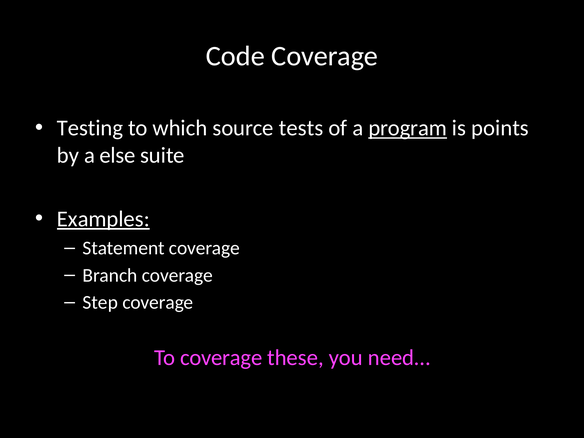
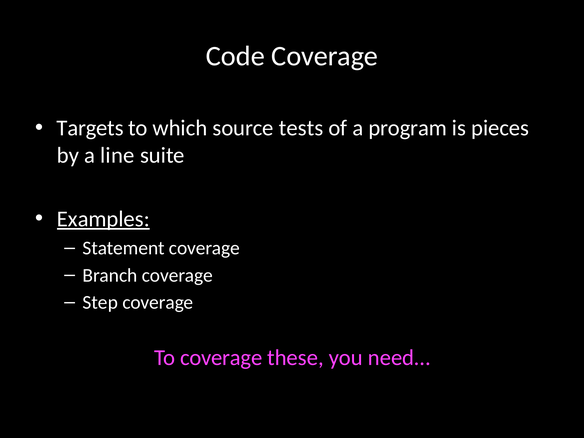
Testing: Testing -> Targets (90, 128)
program underline: present -> none (408, 128)
points: points -> pieces (500, 128)
else: else -> line (117, 155)
